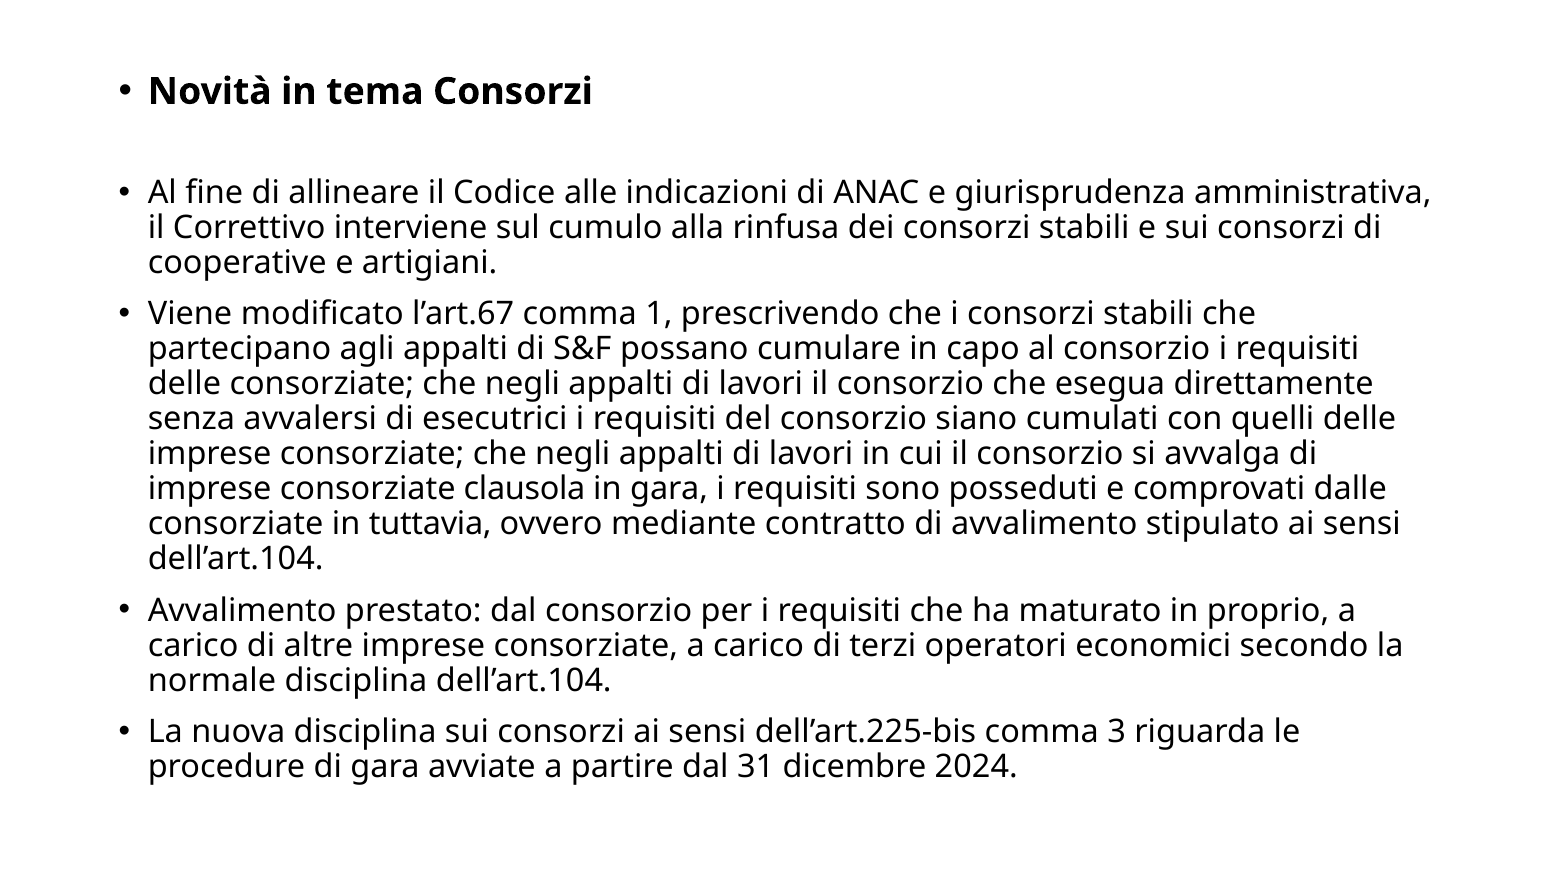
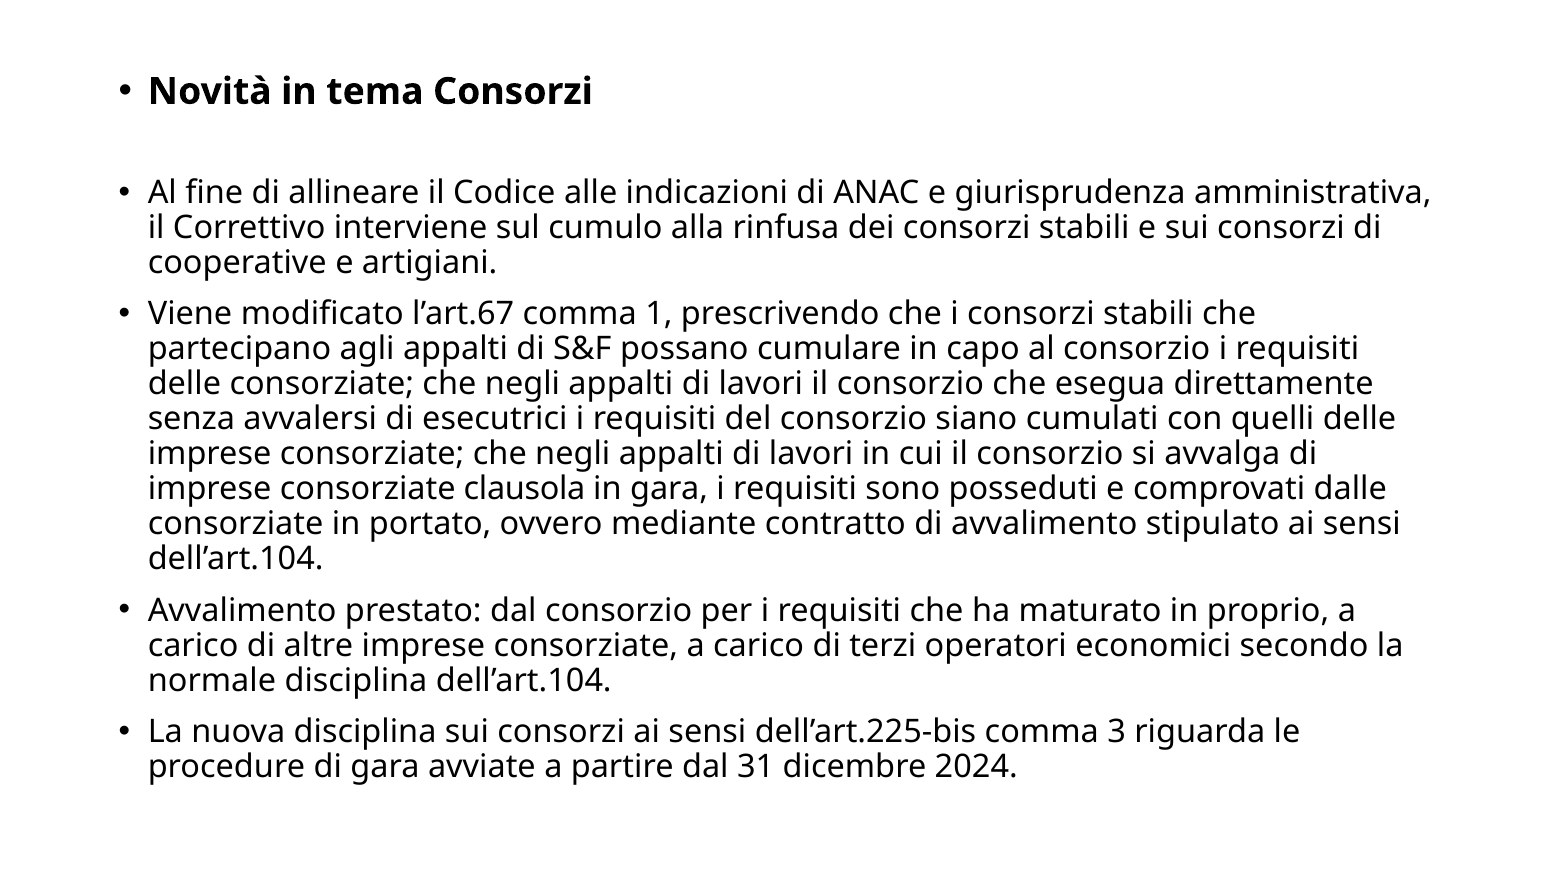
tuttavia: tuttavia -> portato (430, 524)
